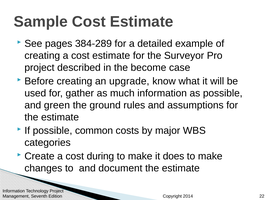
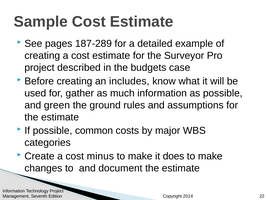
384-289: 384-289 -> 187-289 (93, 44)
become: become -> budgets (148, 68)
upgrade: upgrade -> includes (129, 81)
during: during -> minus (100, 156)
